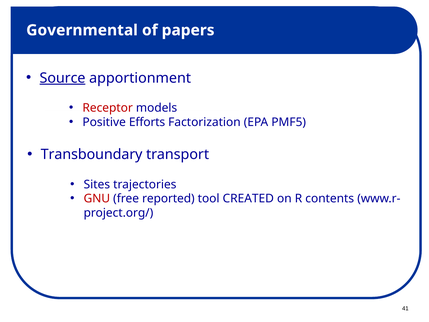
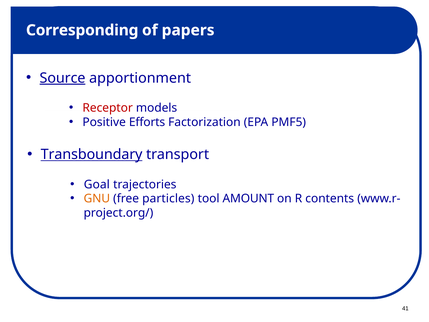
Governmental: Governmental -> Corresponding (82, 30)
Transboundary underline: none -> present (92, 154)
Sites: Sites -> Goal (97, 184)
GNU colour: red -> orange (97, 199)
reported: reported -> particles (168, 199)
CREATED: CREATED -> AMOUNT (248, 199)
